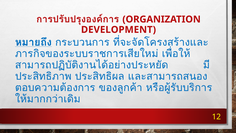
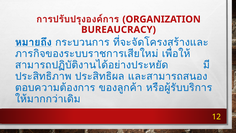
DEVELOPMENT: DEVELOPMENT -> BUREAUCRACY (119, 30)
